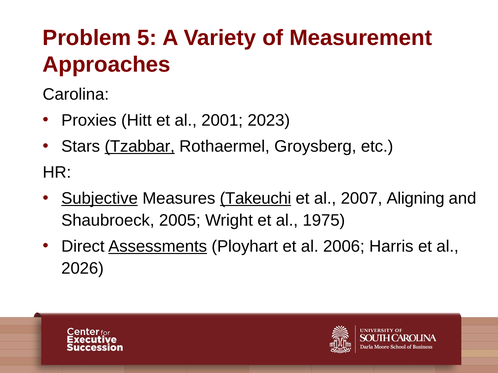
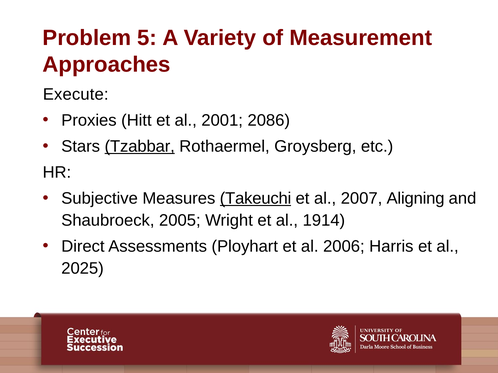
Carolina: Carolina -> Execute (76, 95)
2023: 2023 -> 2086 (269, 121)
Subjective underline: present -> none (100, 199)
1975: 1975 -> 1914 (324, 221)
Assessments underline: present -> none (158, 247)
2026: 2026 -> 2025 (83, 269)
